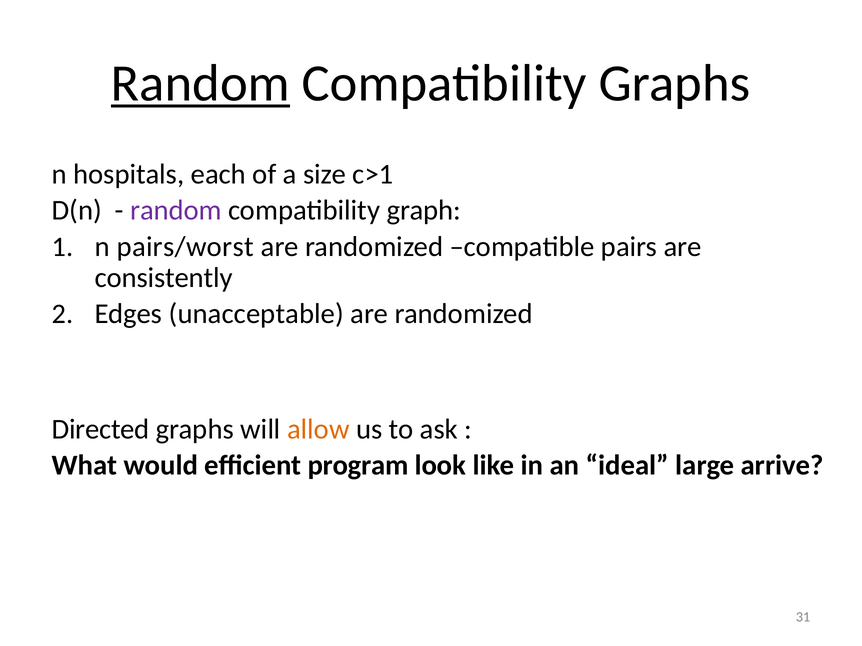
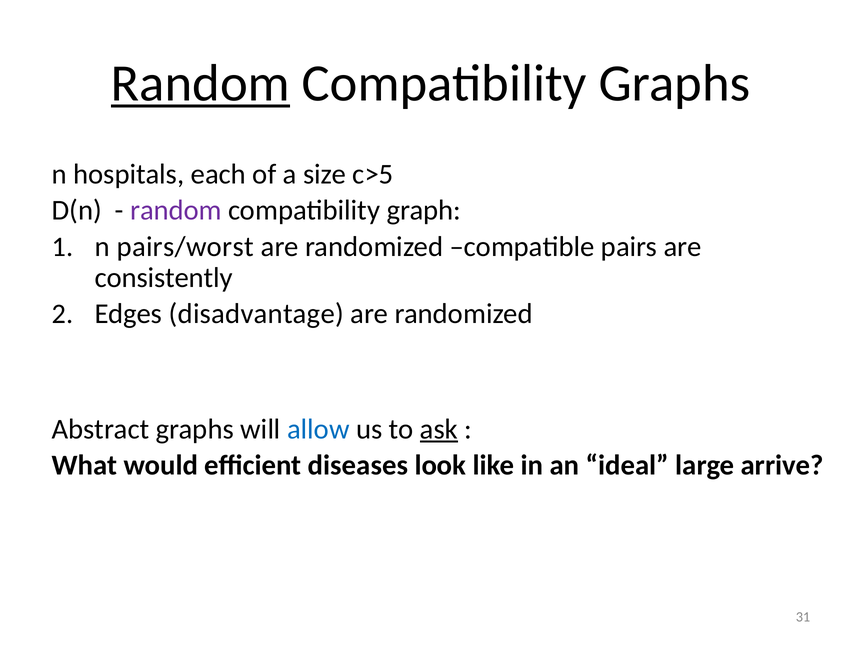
c>1: c>1 -> c>5 (373, 174)
unacceptable: unacceptable -> disadvantage (256, 314)
Directed: Directed -> Abstract (101, 429)
allow colour: orange -> blue (318, 429)
ask underline: none -> present (439, 429)
program: program -> diseases (358, 466)
